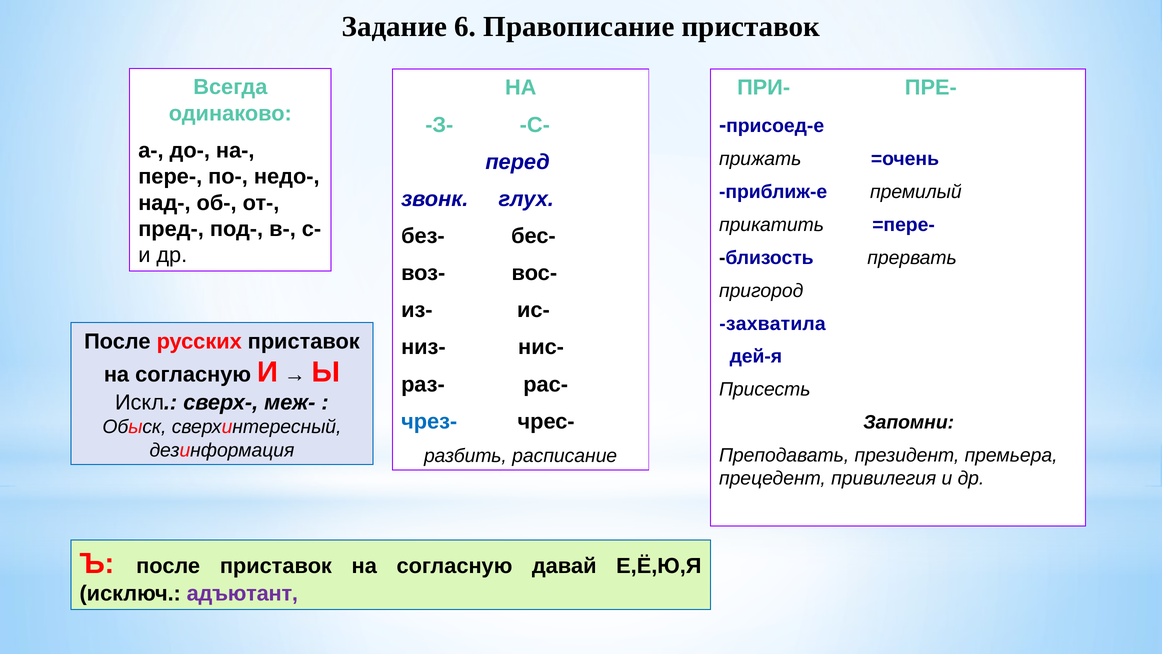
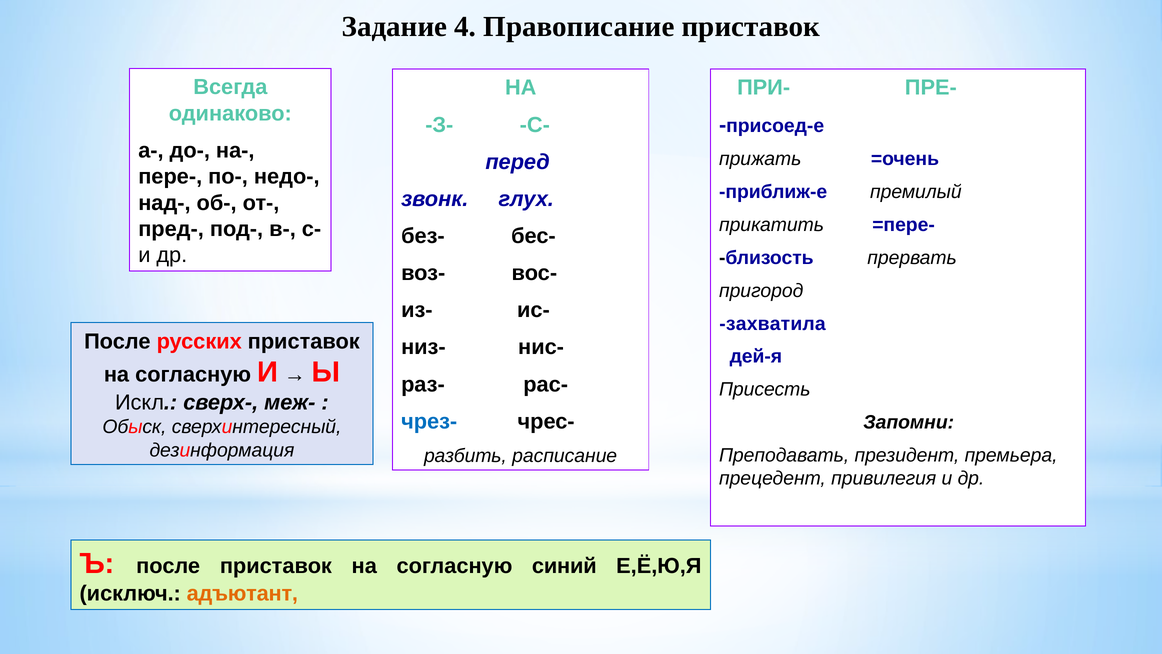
6: 6 -> 4 (465, 26)
давай: давай -> синий (564, 566)
адъютант colour: purple -> orange (242, 593)
